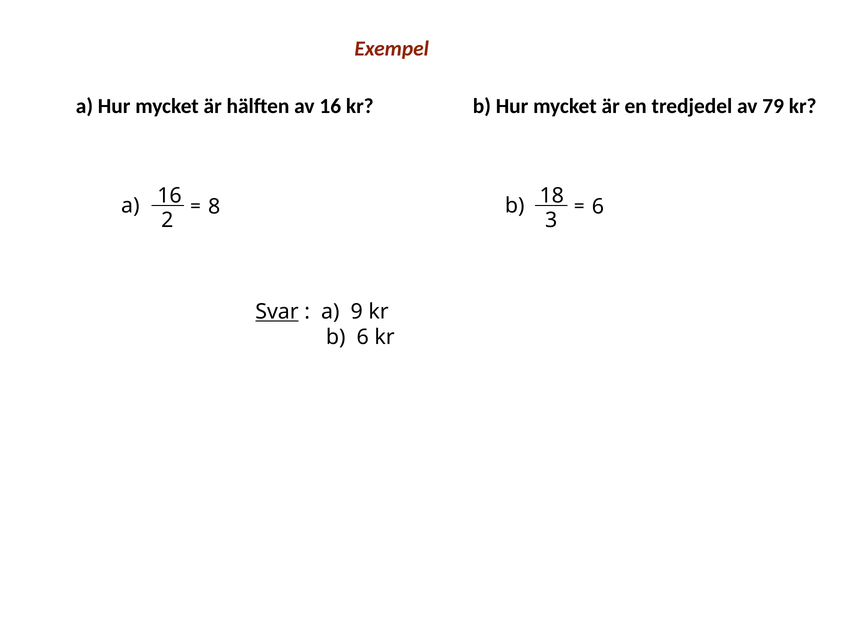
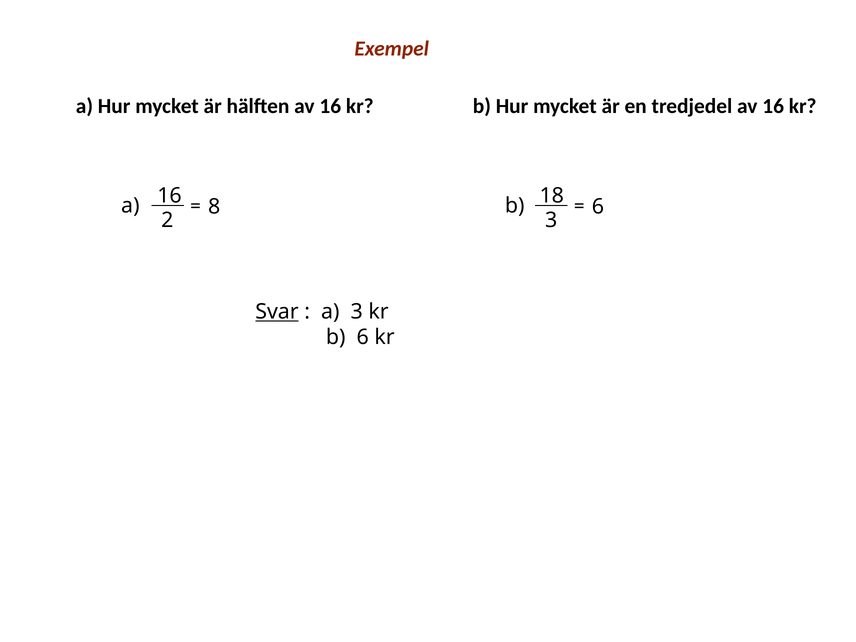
tredjedel av 79: 79 -> 16 (773, 106)
a 9: 9 -> 3 (357, 312)
